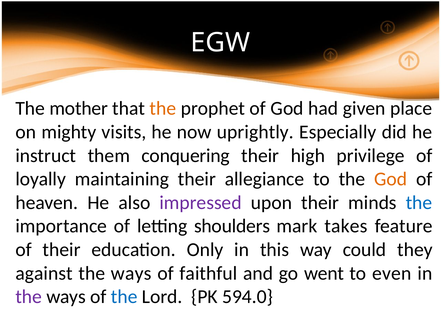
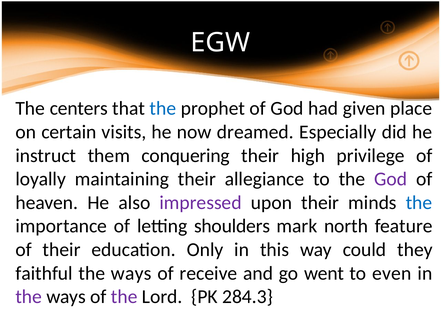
mother: mother -> centers (79, 108)
the colour: orange -> blue (163, 108)
mighty: mighty -> certain (69, 132)
uprightly: uprightly -> dreamed (255, 132)
God colour: orange -> purple (391, 179)
takes: takes -> north (346, 226)
against: against -> faithful (44, 273)
faithful: faithful -> receive (208, 273)
the colour: blue -> purple (124, 297)
594.0: 594.0 -> 284.3 (248, 297)
